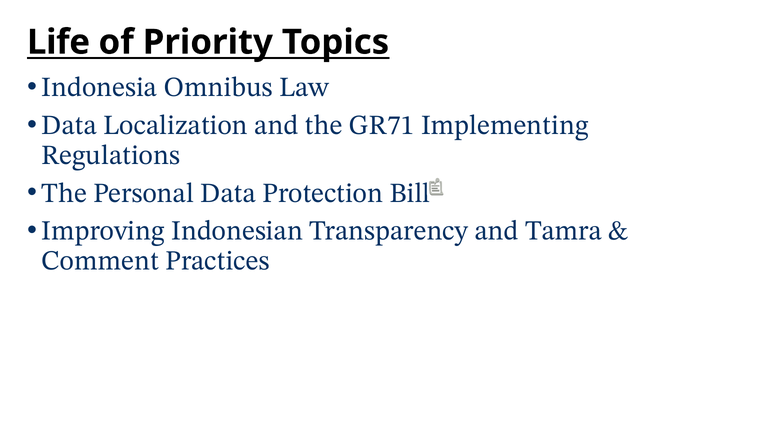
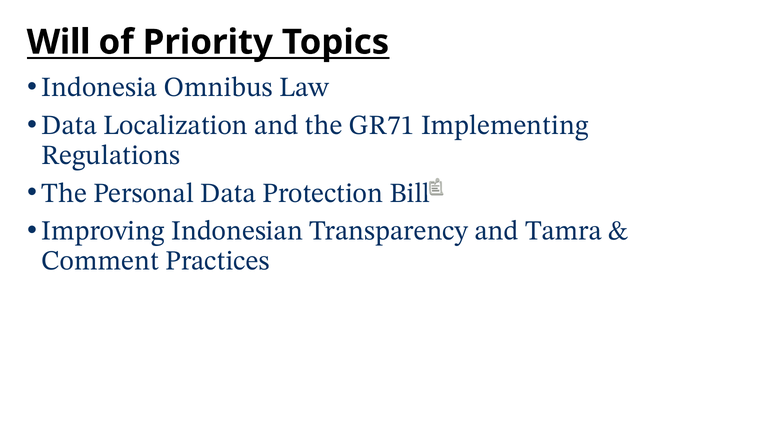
Life: Life -> Will (58, 42)
